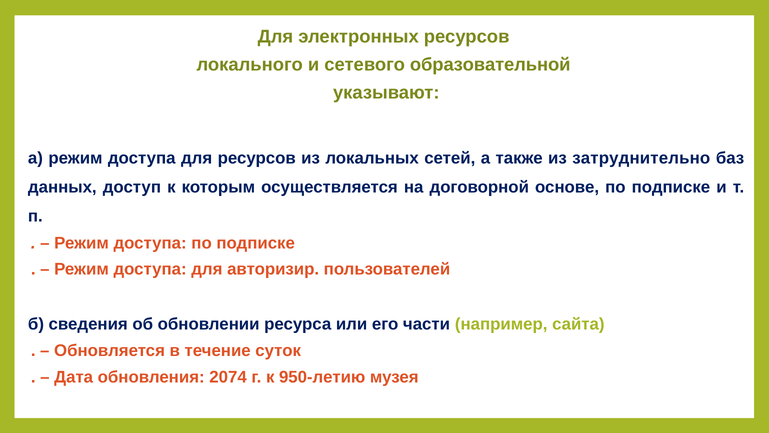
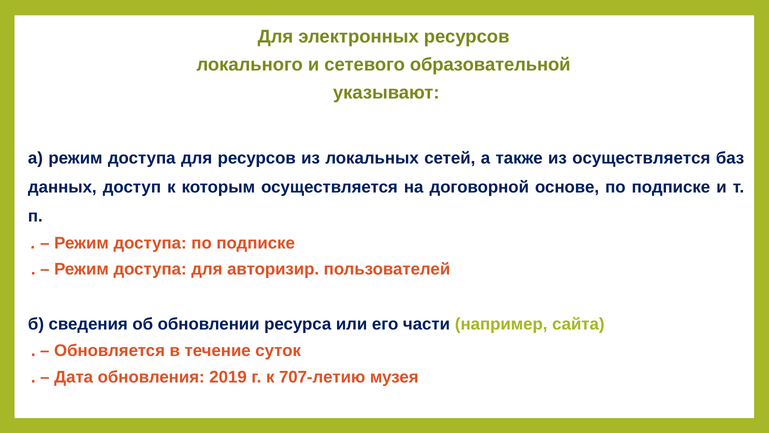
из затруднительно: затруднительно -> осуществляется (641, 158)
2074: 2074 -> 2019 (228, 377)
950-летию: 950-летию -> 707-летию (322, 377)
